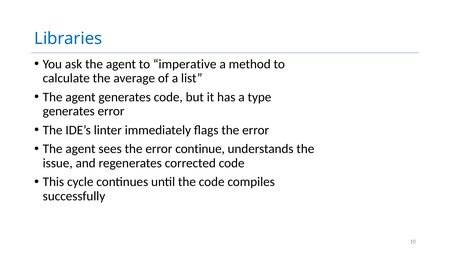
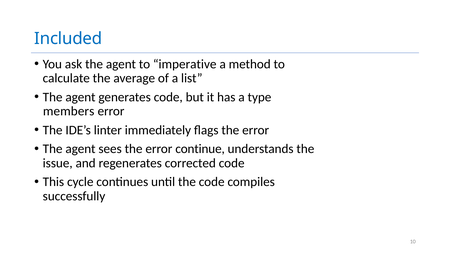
Libraries: Libraries -> Included (68, 39)
generates: generates -> members (69, 111)
